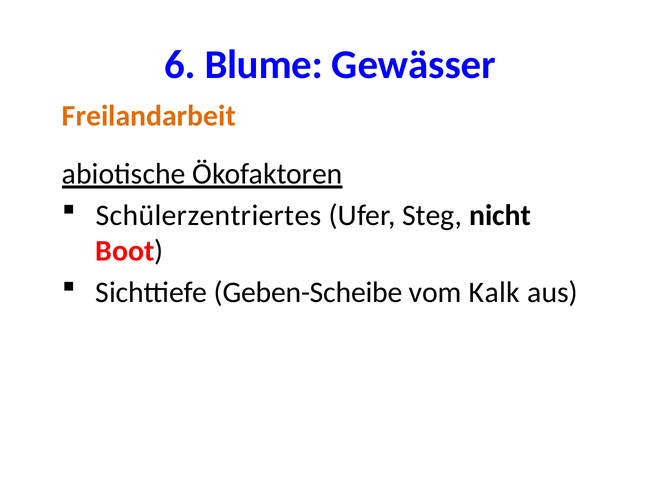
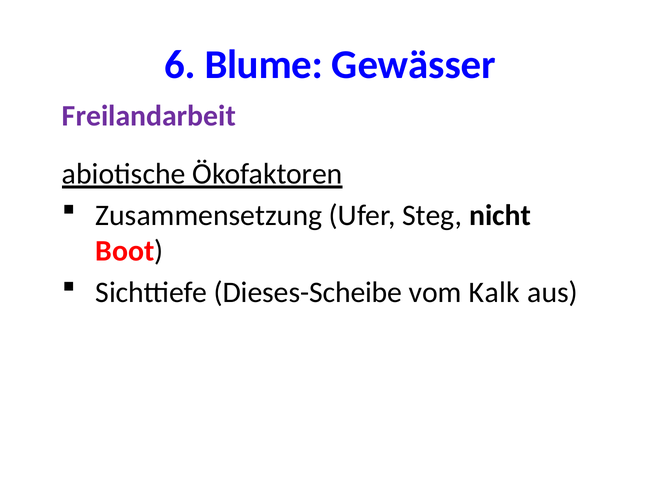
Freilandarbeit colour: orange -> purple (149, 116)
Schülerzentriertes: Schülerzentriertes -> Zusammensetzung (209, 216)
Geben-Scheibe: Geben-Scheibe -> Dieses-Scheibe (308, 293)
